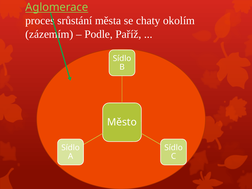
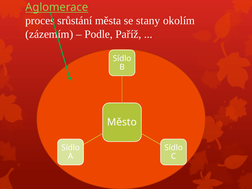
chaty: chaty -> stany (148, 21)
